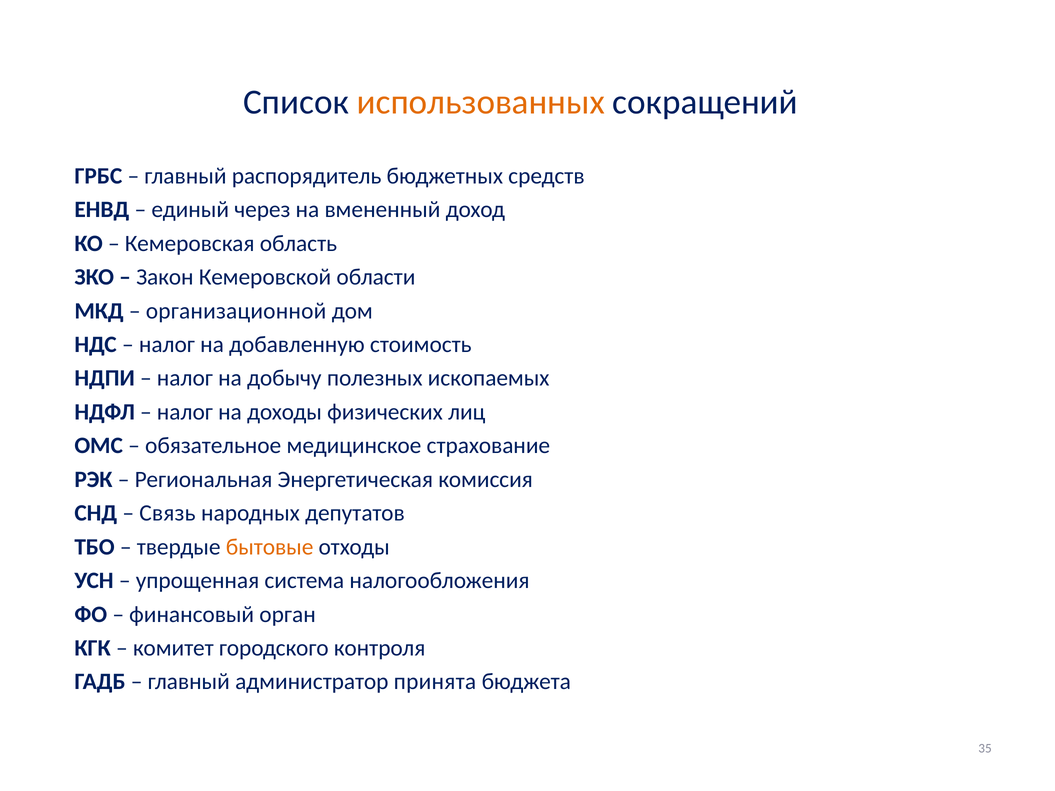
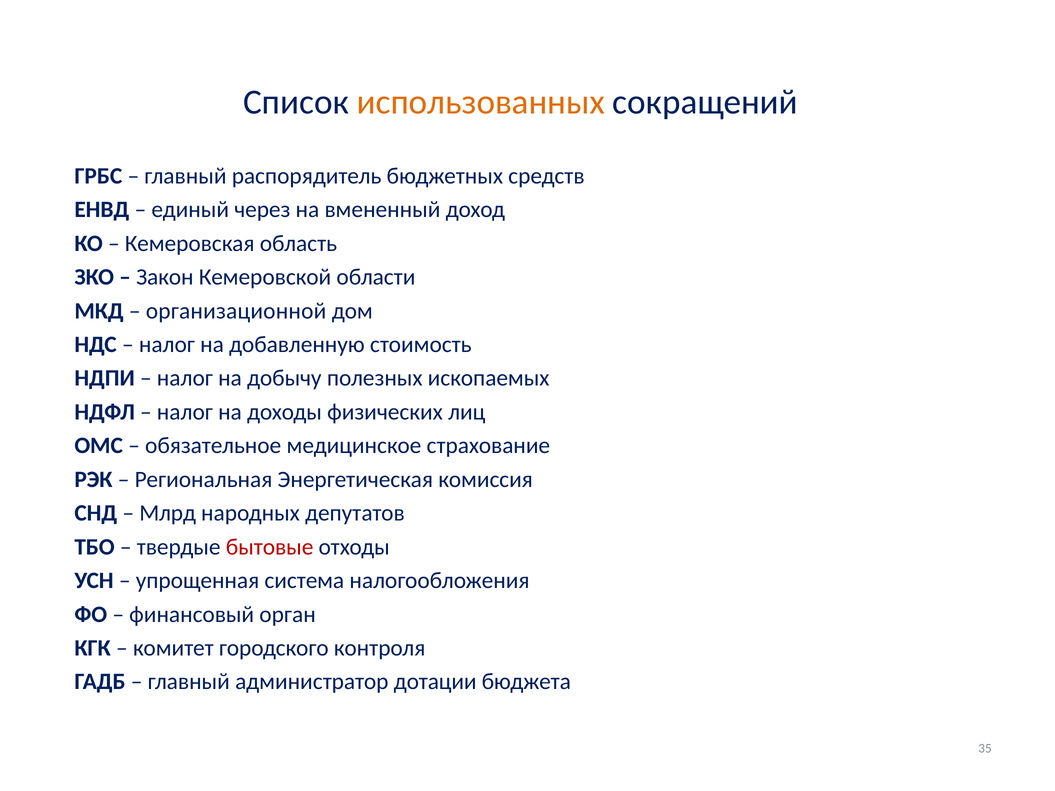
Связь: Связь -> Млрд (168, 513)
бытовые colour: orange -> red (270, 547)
принята: принята -> дотации (435, 682)
